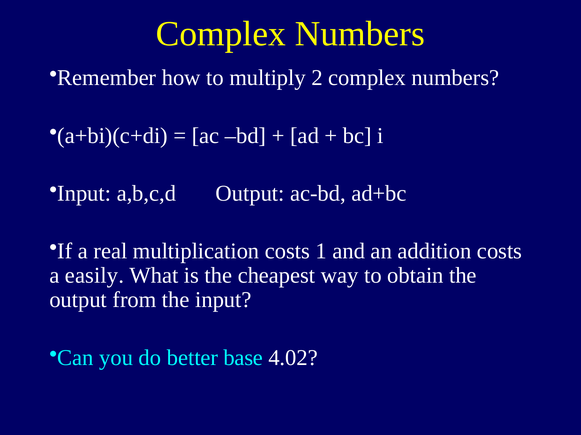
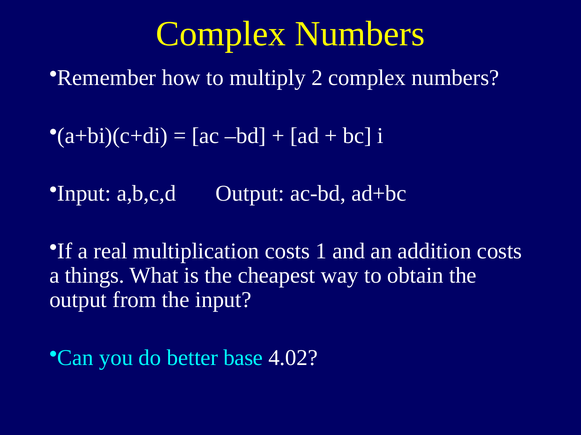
easily: easily -> things (95, 276)
